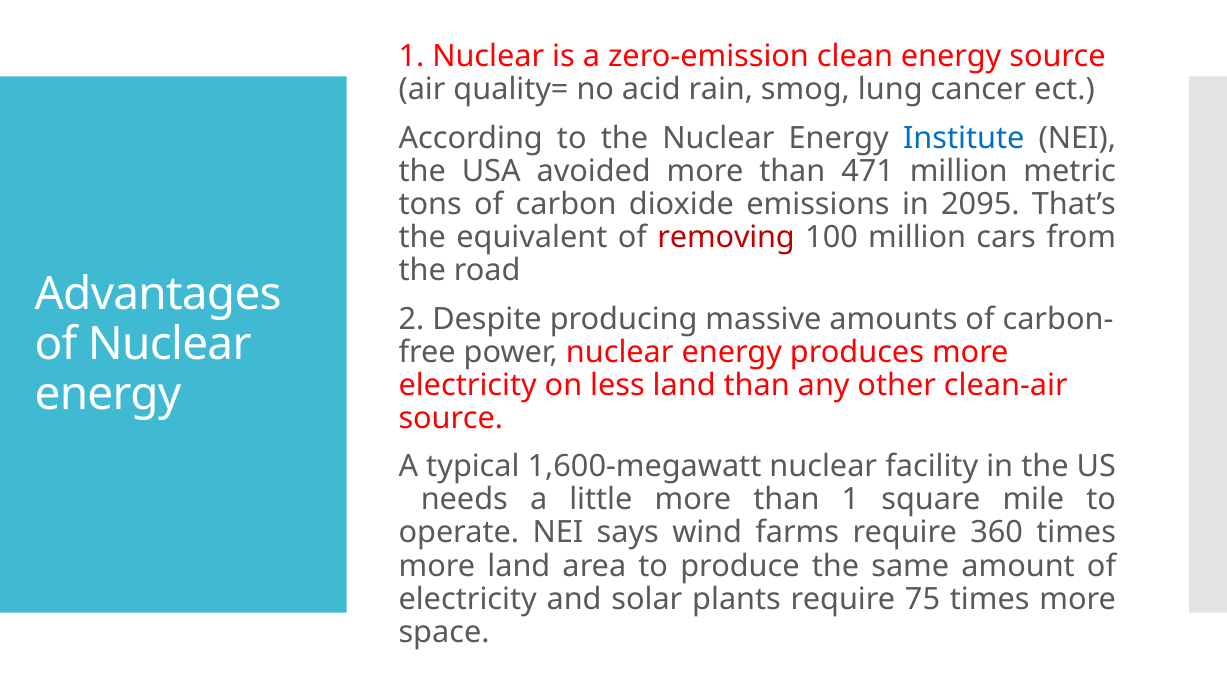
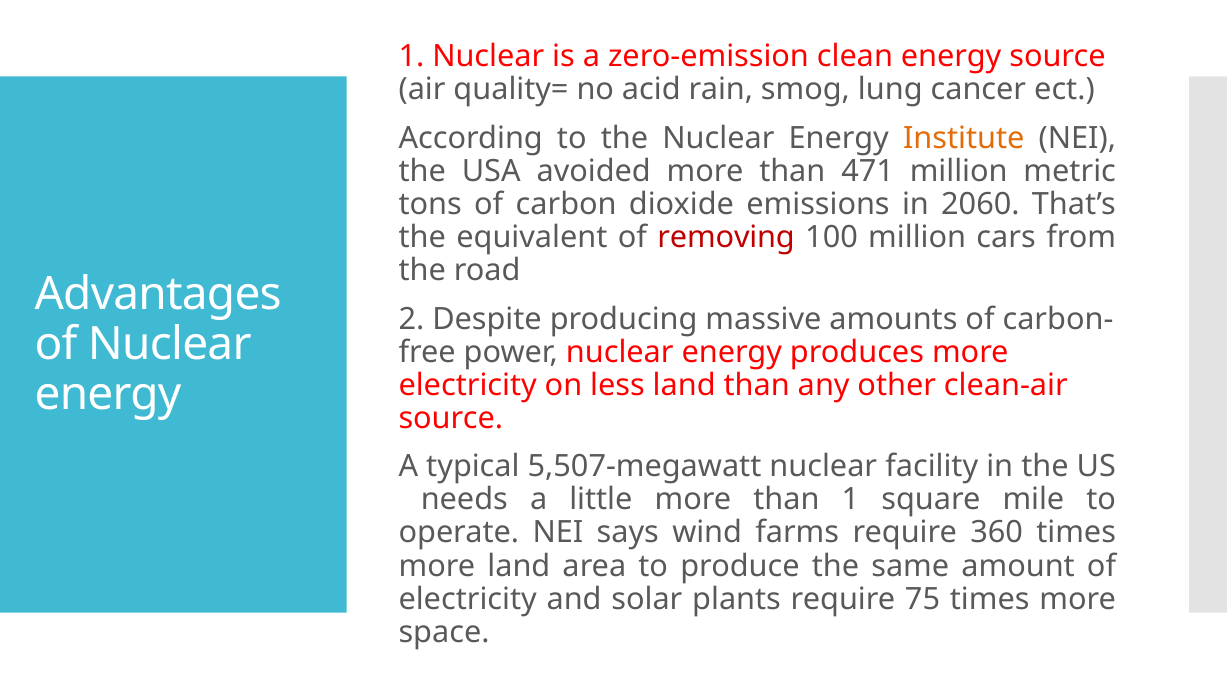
Institute colour: blue -> orange (964, 138)
2095: 2095 -> 2060 (980, 204)
1,600-megawatt: 1,600-megawatt -> 5,507-megawatt (645, 467)
